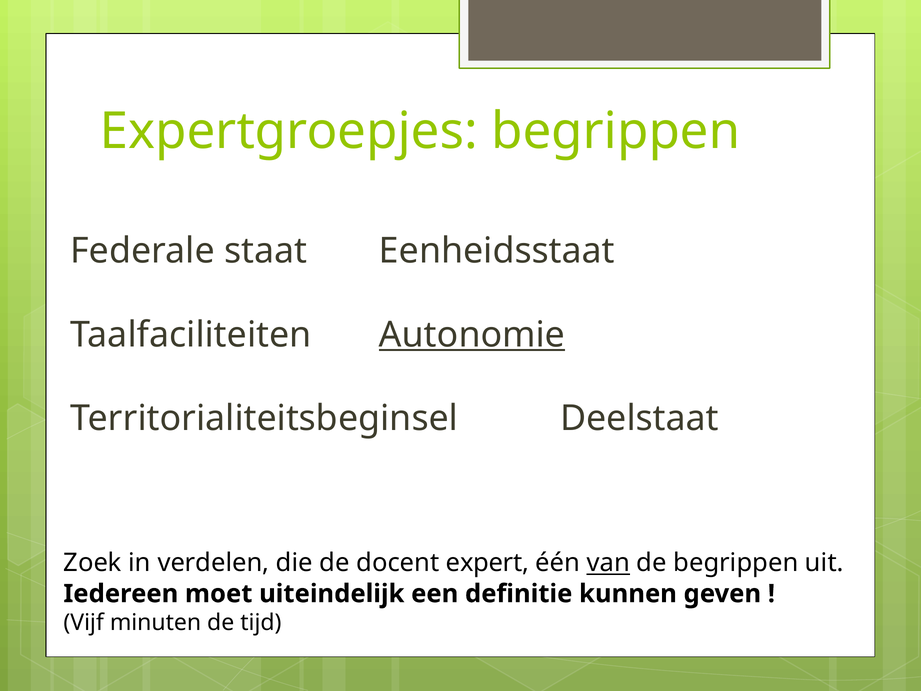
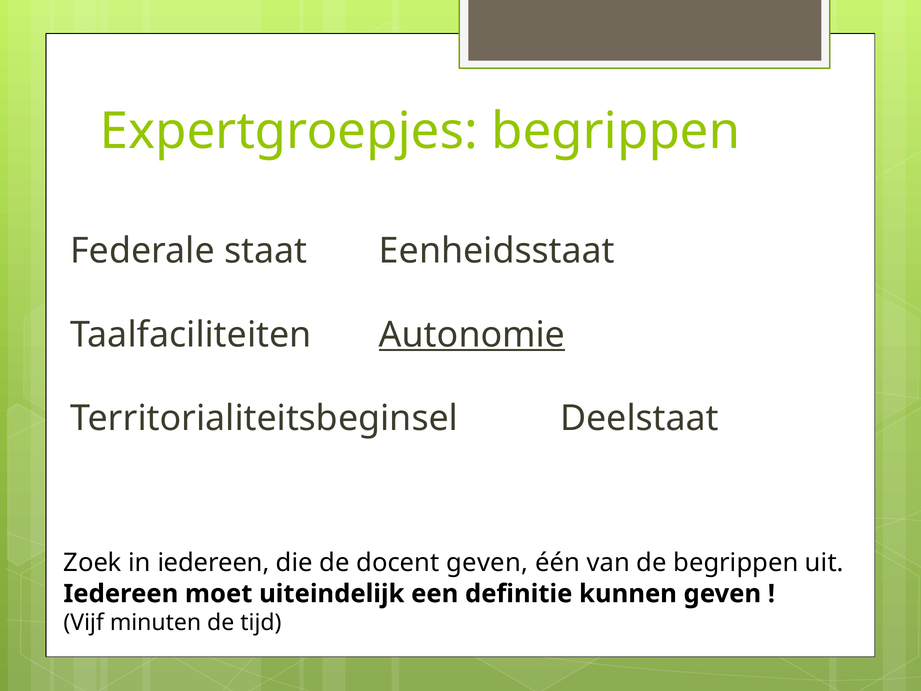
in verdelen: verdelen -> iedereen (213, 563)
docent expert: expert -> geven (487, 563)
van underline: present -> none (608, 563)
